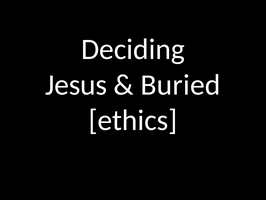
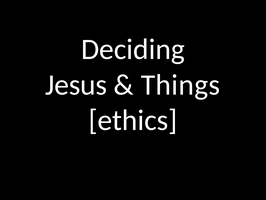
Buried: Buried -> Things (180, 85)
